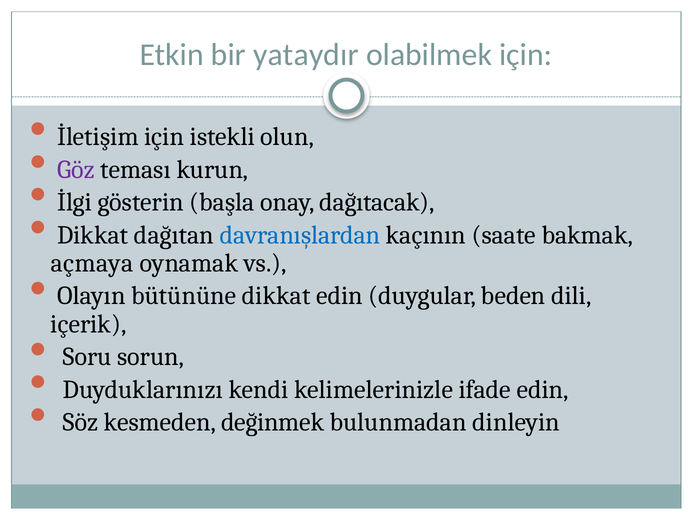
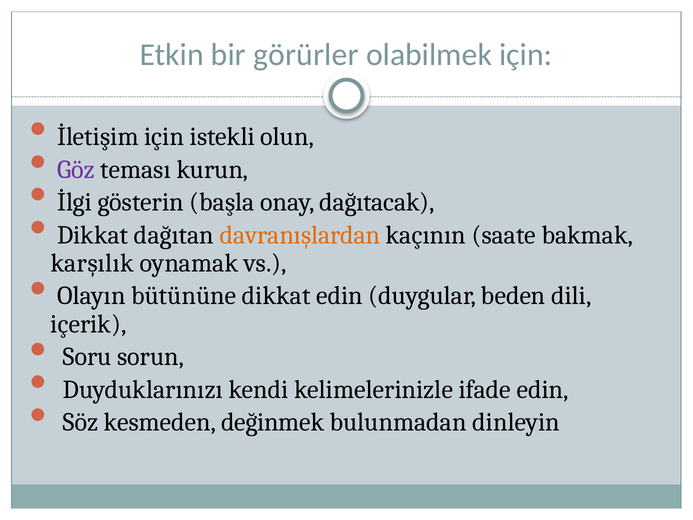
yataydır: yataydır -> görürler (306, 55)
davranışlardan colour: blue -> orange (300, 235)
açmaya: açmaya -> karşılık (92, 263)
